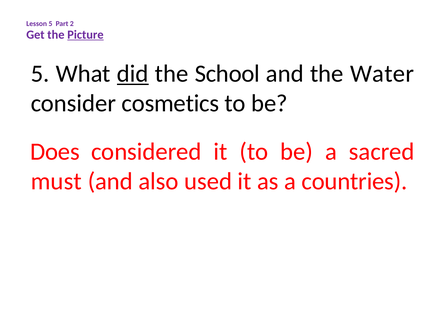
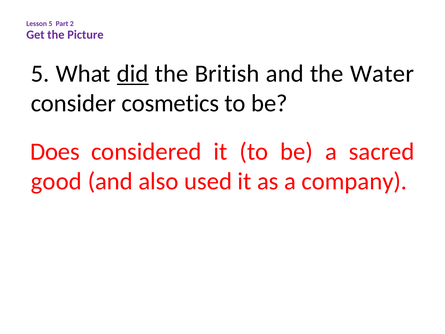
Picture underline: present -> none (85, 35)
School: School -> British (227, 74)
must: must -> good (56, 181)
countries: countries -> company (354, 181)
